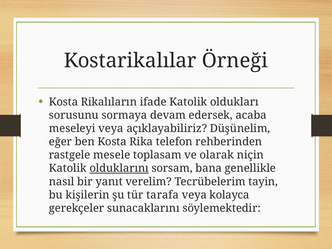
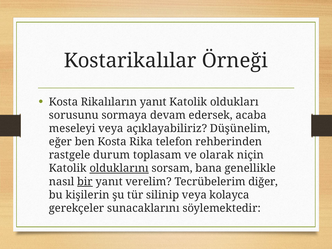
Rikalıların ifade: ifade -> yanıt (153, 102)
mesele: mesele -> durum (112, 155)
bir underline: none -> present (85, 182)
tayin: tayin -> diğer (263, 182)
tarafa: tarafa -> silinip (163, 195)
